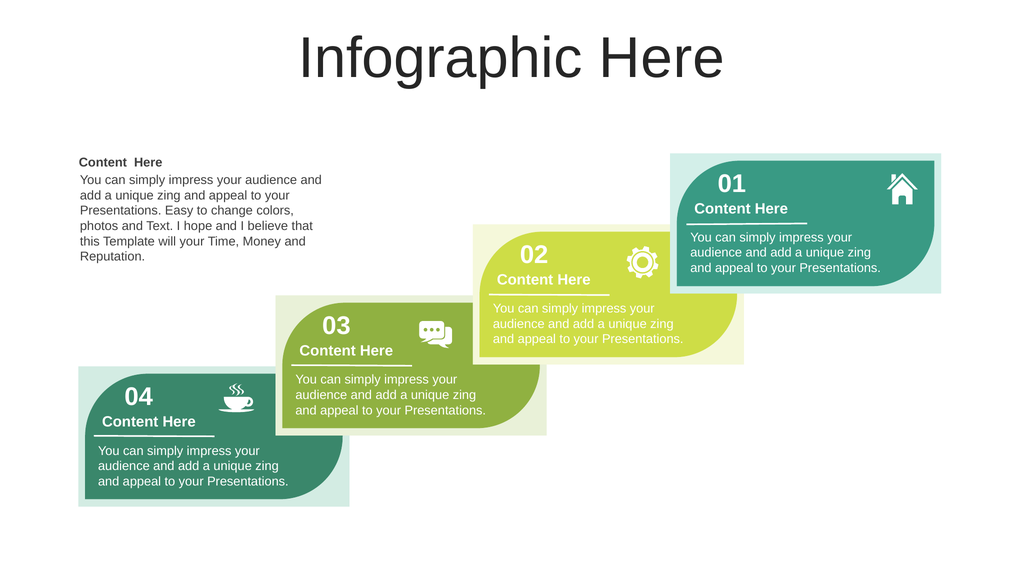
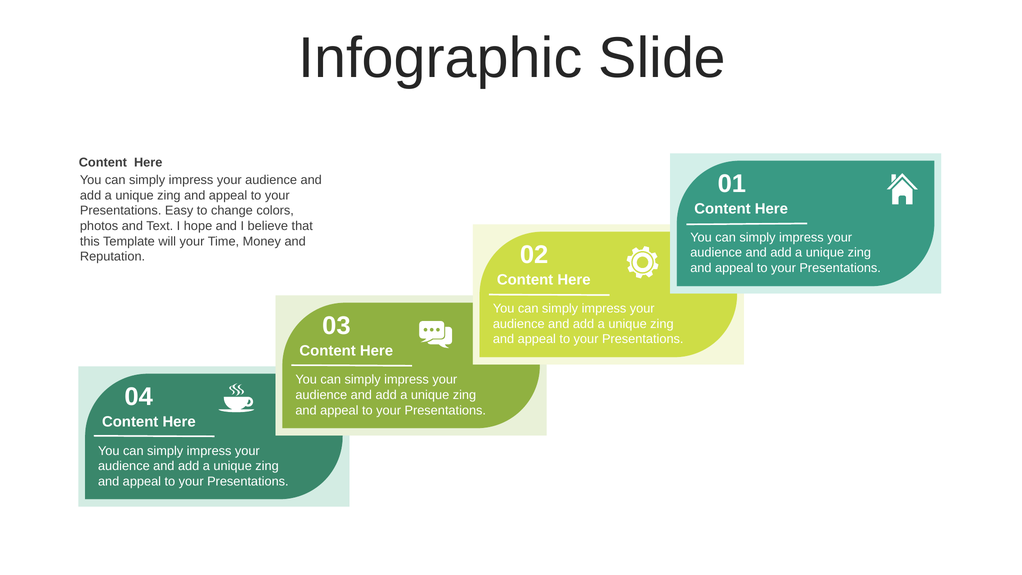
Infographic Here: Here -> Slide (662, 58)
